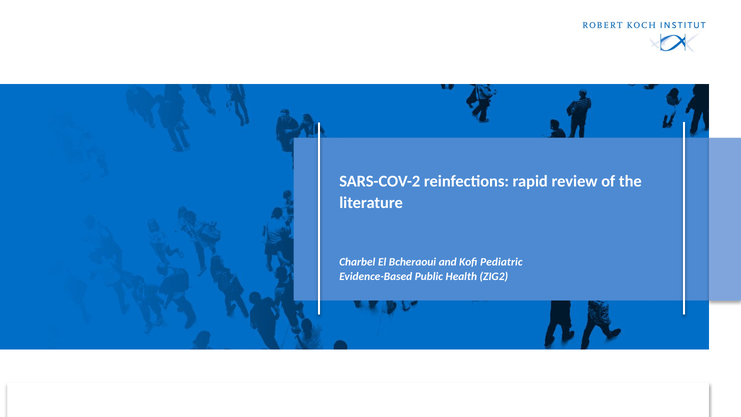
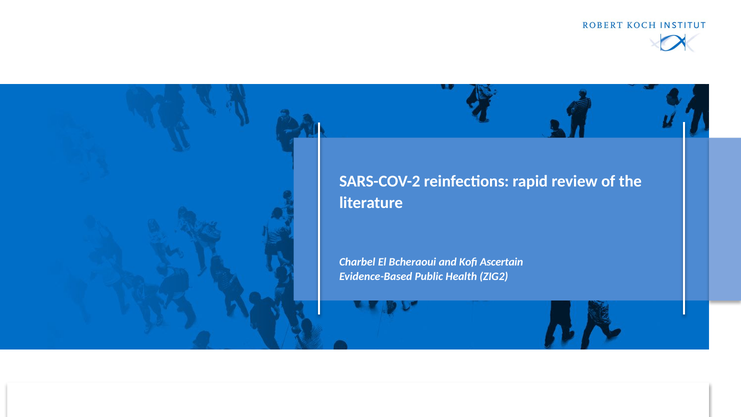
Pediatric: Pediatric -> Ascertain (501, 262)
